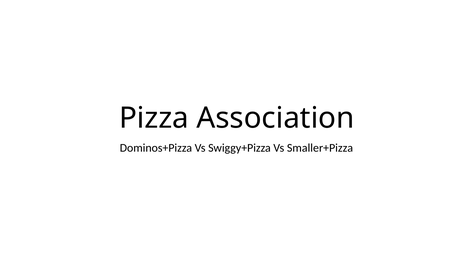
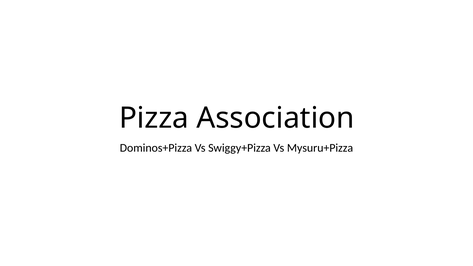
Smaller+Pizza: Smaller+Pizza -> Mysuru+Pizza (320, 148)
